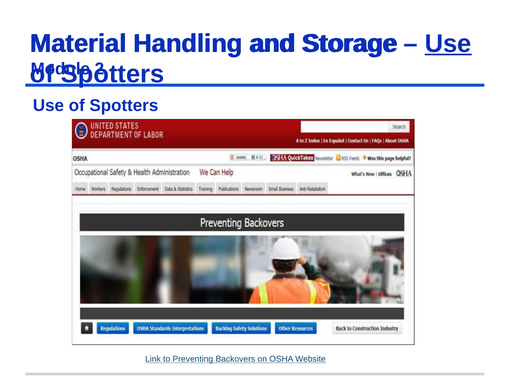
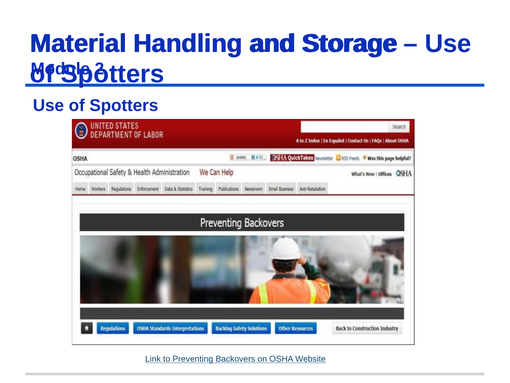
Use underline: present -> none (448, 44)
